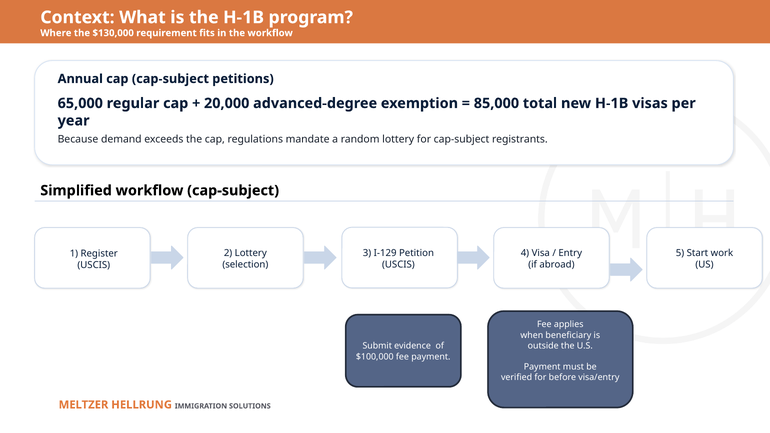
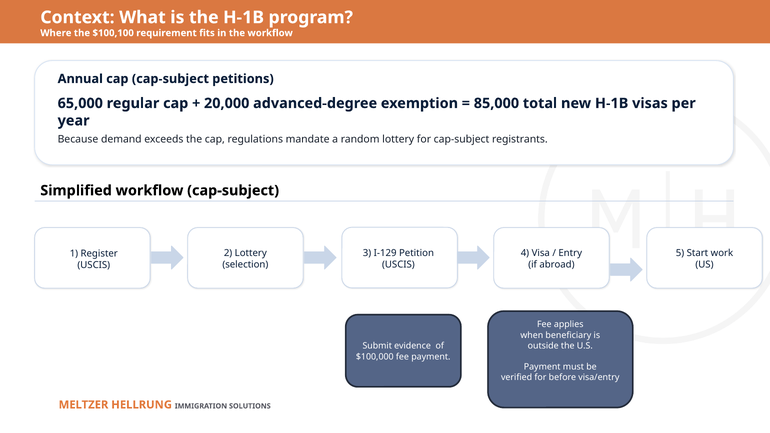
$130,000: $130,000 -> $100,100 (113, 33)
